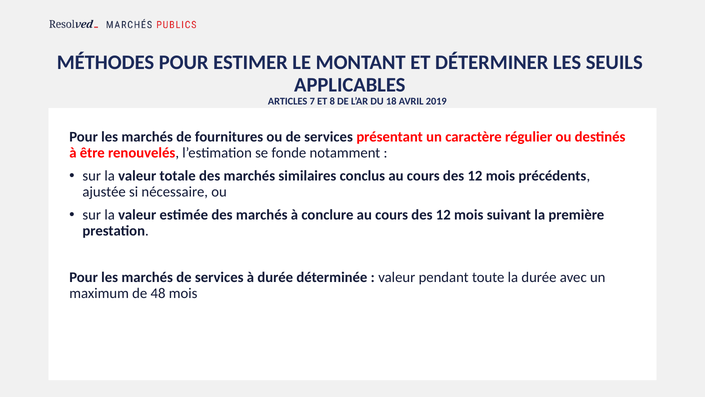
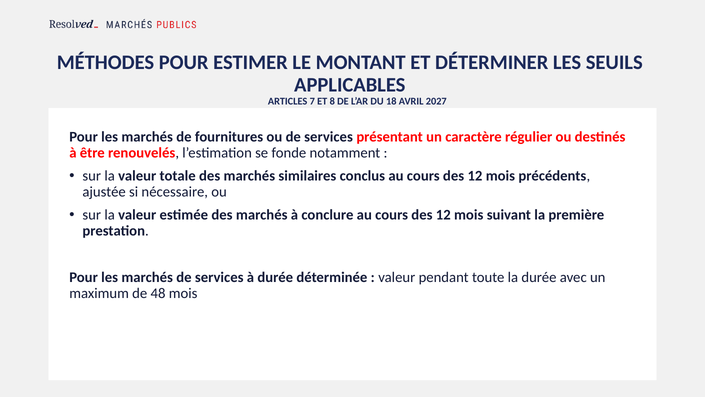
2019: 2019 -> 2027 (436, 101)
